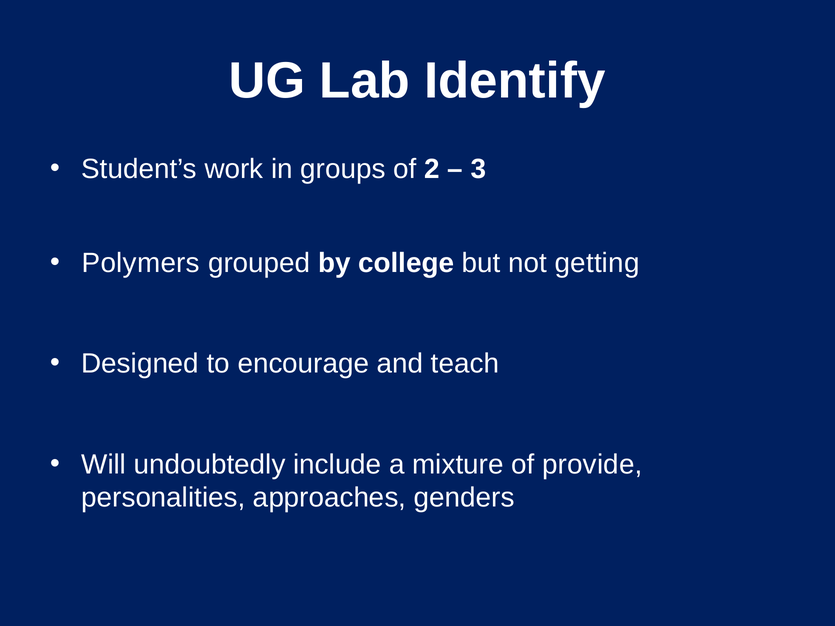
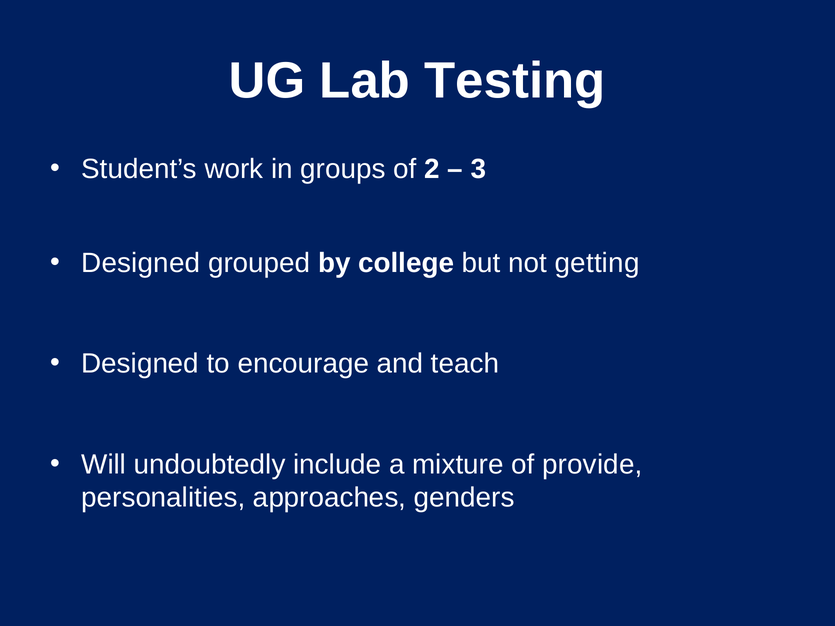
Identify: Identify -> Testing (515, 81)
Polymers: Polymers -> Designed (141, 263)
